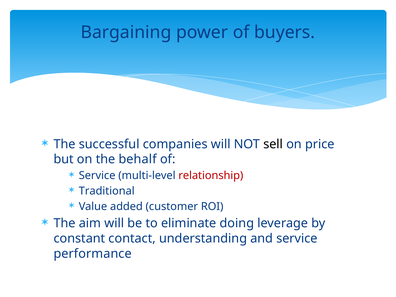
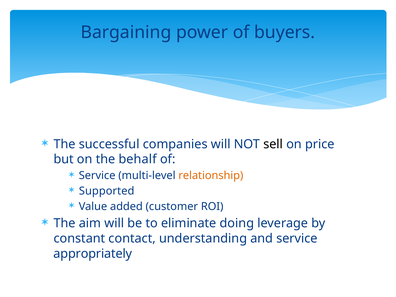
relationship colour: red -> orange (211, 176)
Traditional: Traditional -> Supported (107, 191)
performance: performance -> appropriately (93, 254)
